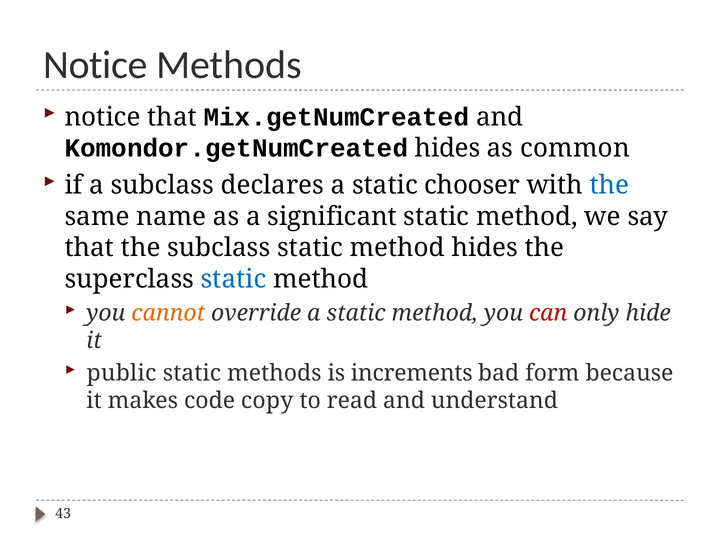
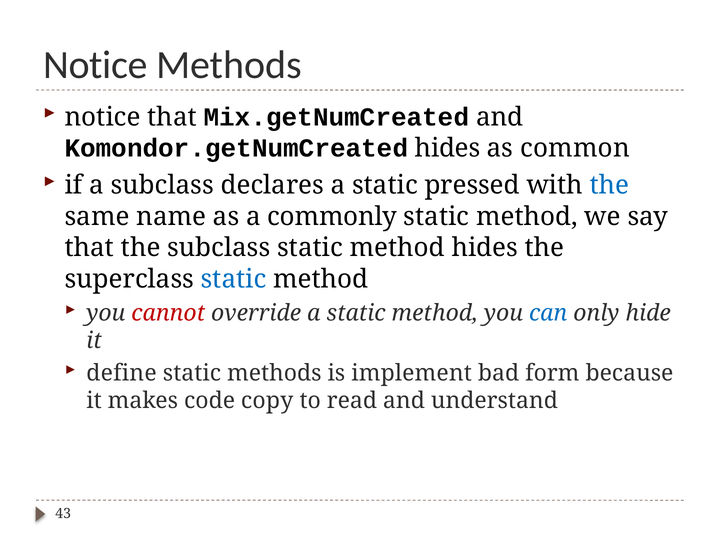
chooser: chooser -> pressed (472, 185)
significant: significant -> commonly (332, 217)
cannot colour: orange -> red (168, 313)
can colour: red -> blue (548, 313)
public: public -> define (122, 373)
increments: increments -> implement (412, 373)
